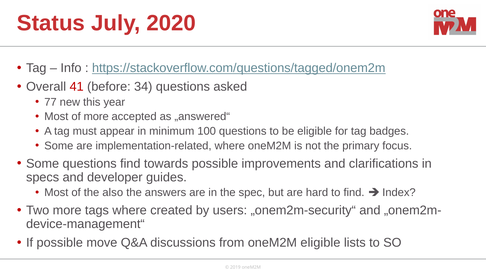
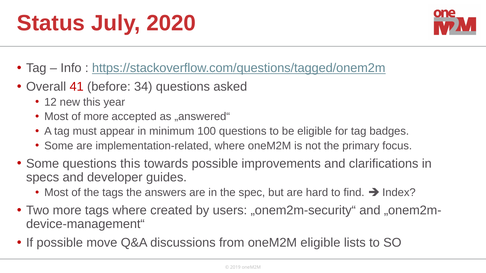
77: 77 -> 12 (51, 102)
questions find: find -> this (130, 164)
the also: also -> tags (113, 193)
